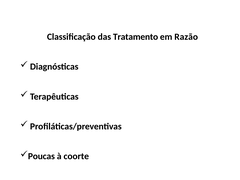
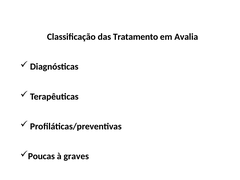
Razão: Razão -> Avalia (186, 37)
coorte: coorte -> graves (76, 156)
